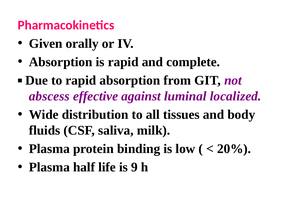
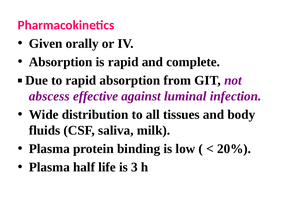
localized: localized -> infection (236, 96)
9: 9 -> 3 (134, 167)
